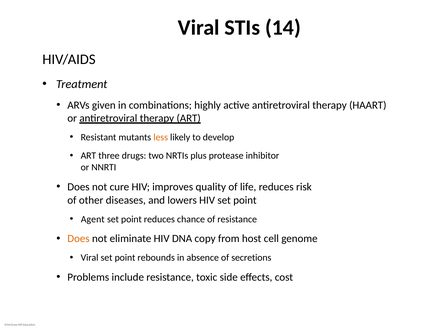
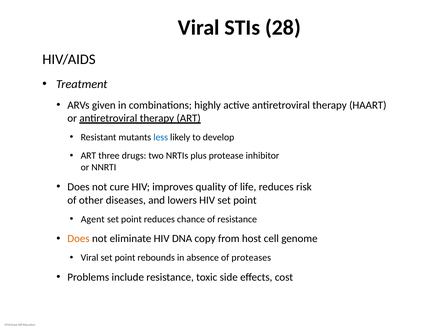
14: 14 -> 28 (283, 28)
less colour: orange -> blue (161, 138)
secretions: secretions -> proteases (251, 258)
